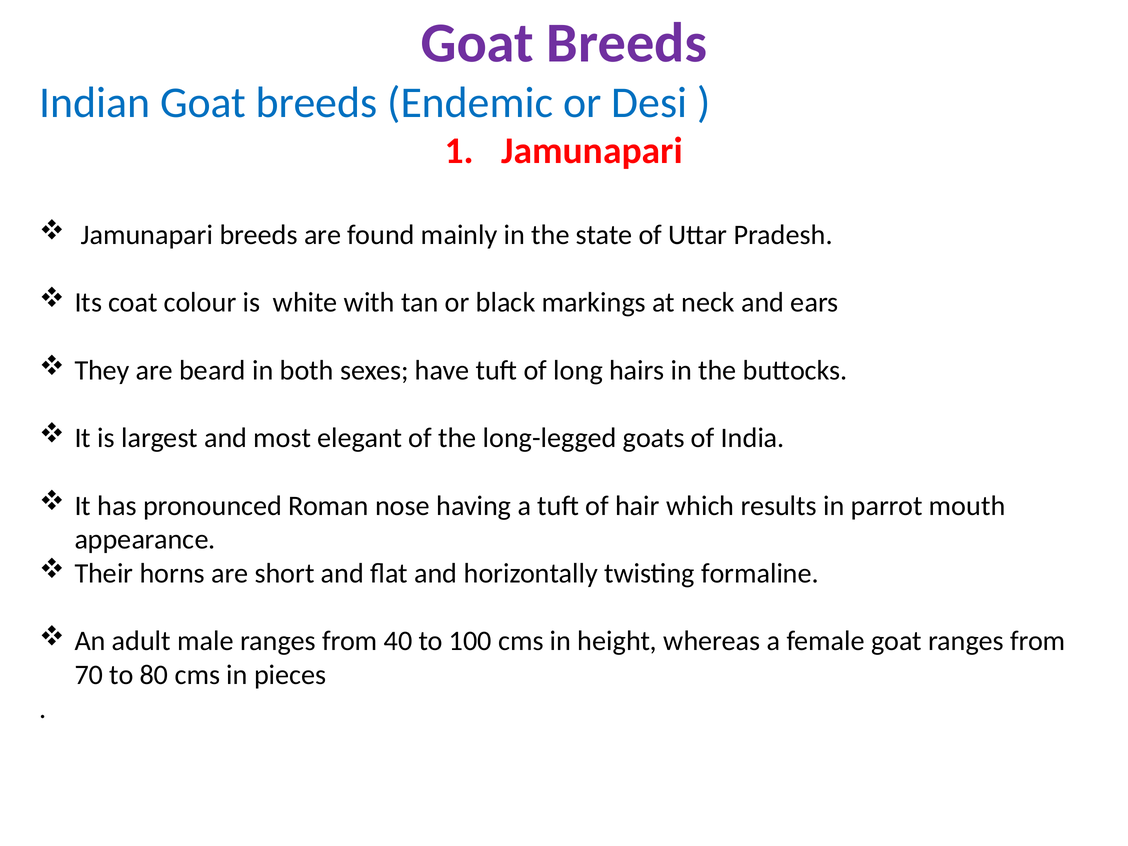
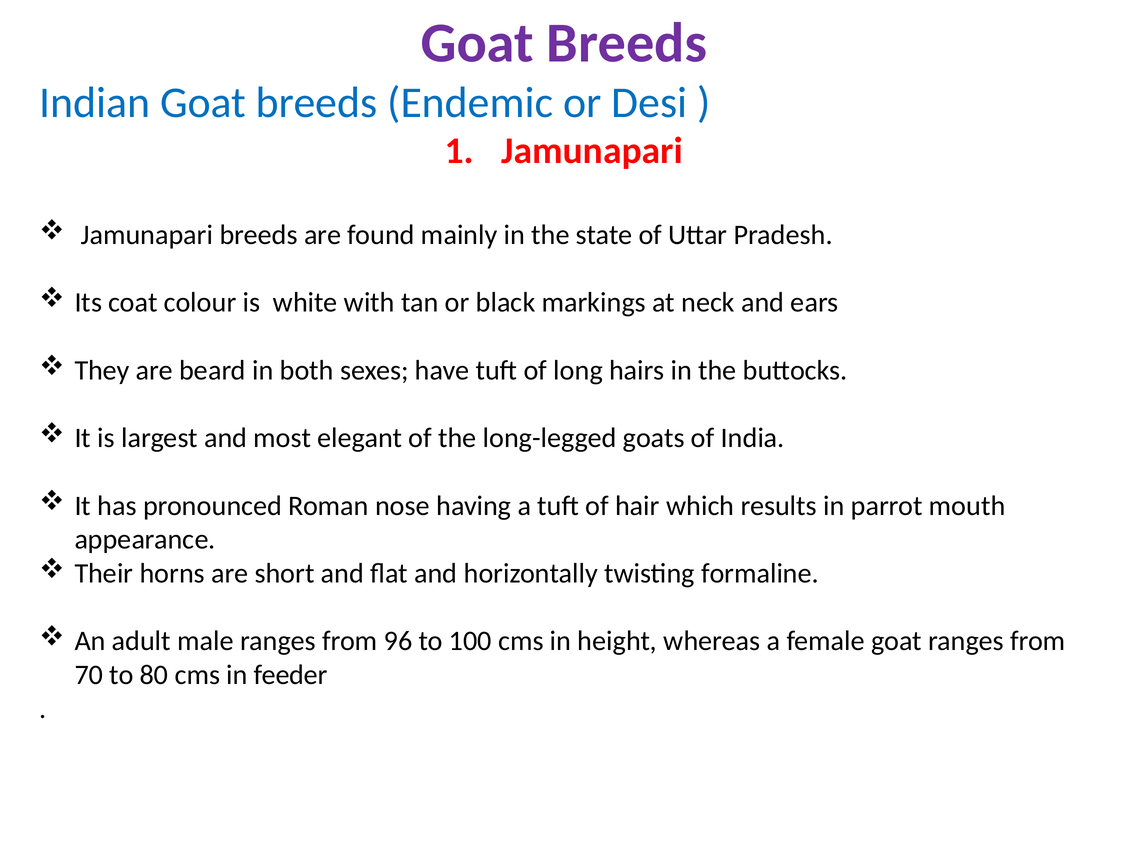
40: 40 -> 96 (398, 641)
pieces: pieces -> feeder (290, 675)
